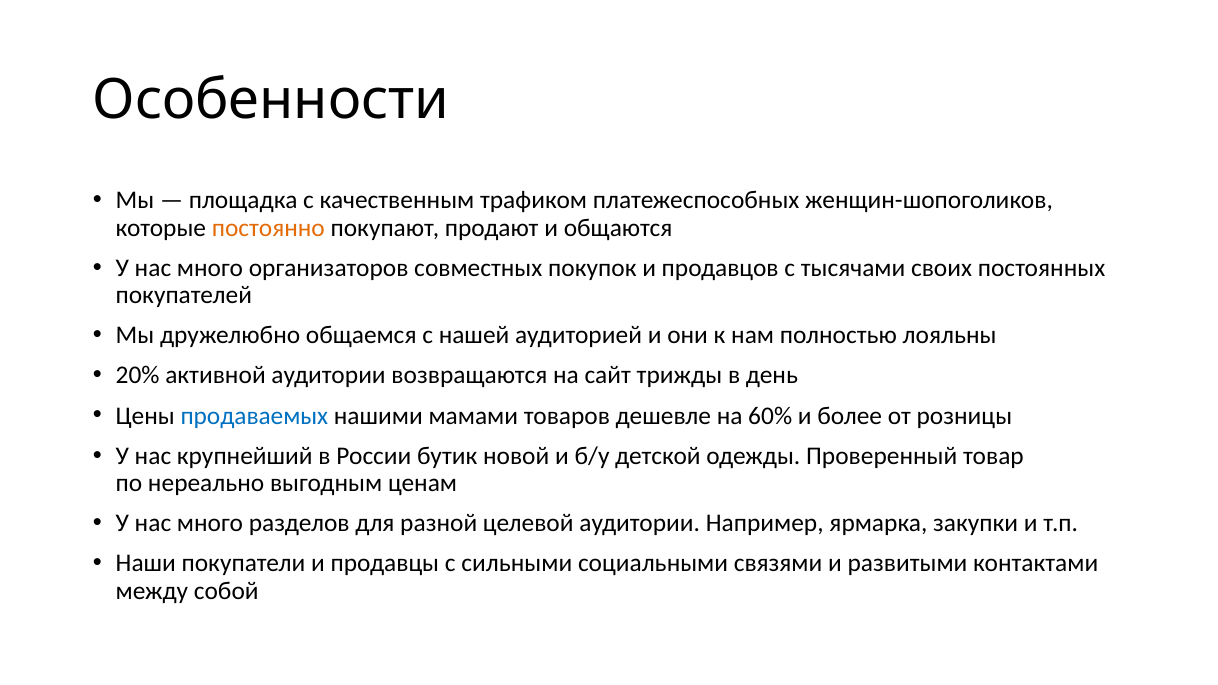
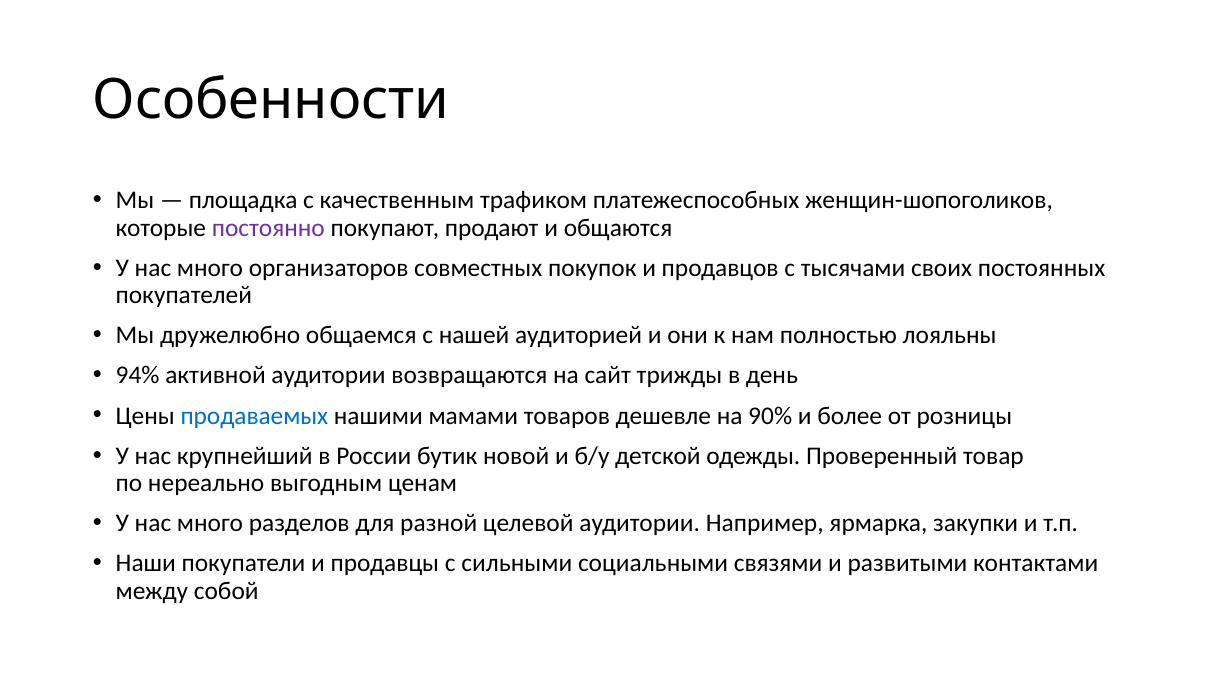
постоянно colour: orange -> purple (268, 228)
20%: 20% -> 94% (138, 376)
60%: 60% -> 90% (770, 416)
